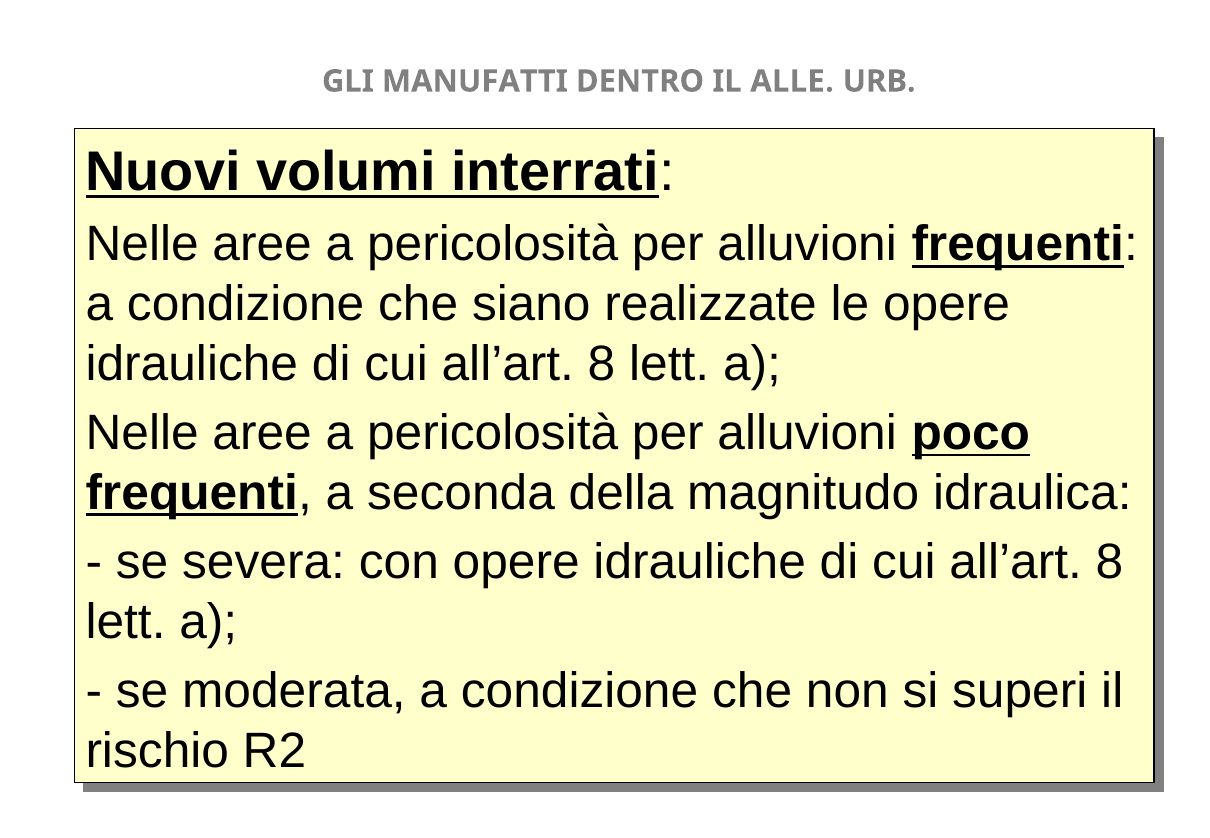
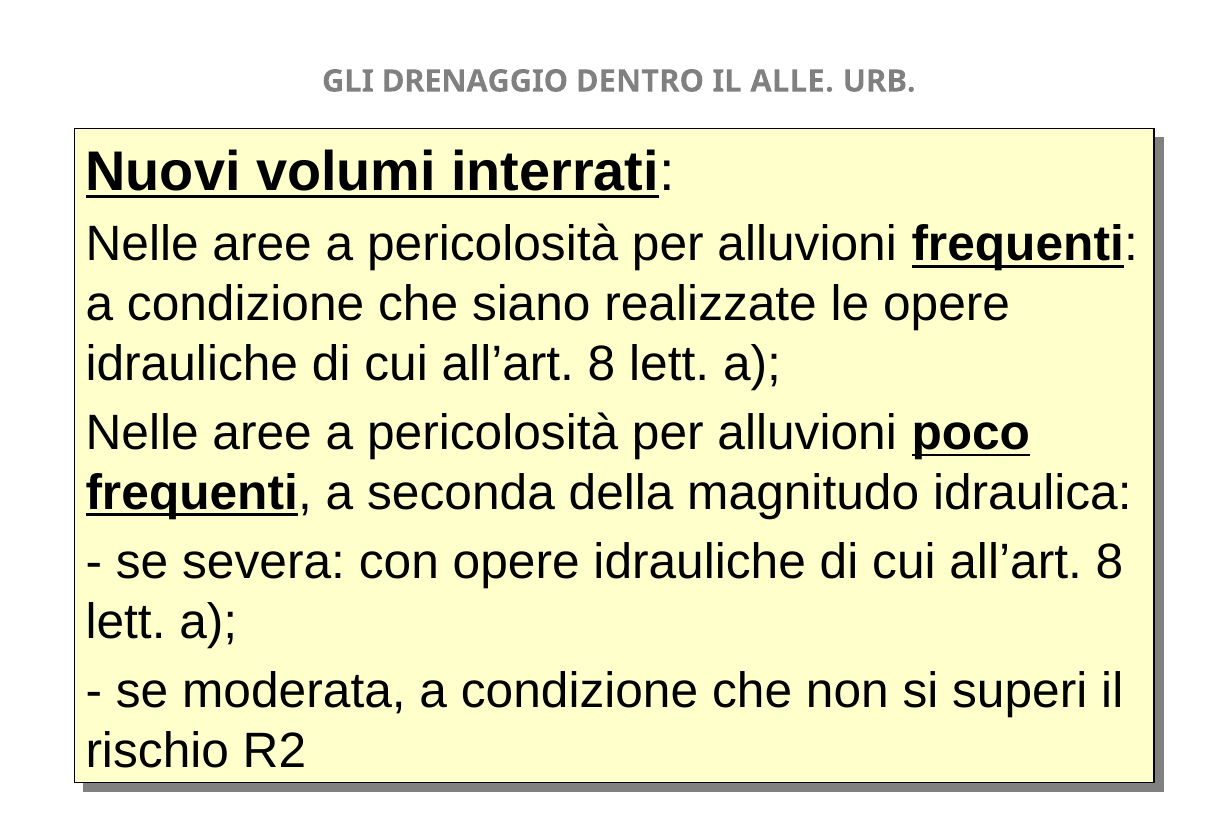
MANUFATTI: MANUFATTI -> DRENAGGIO (475, 81)
